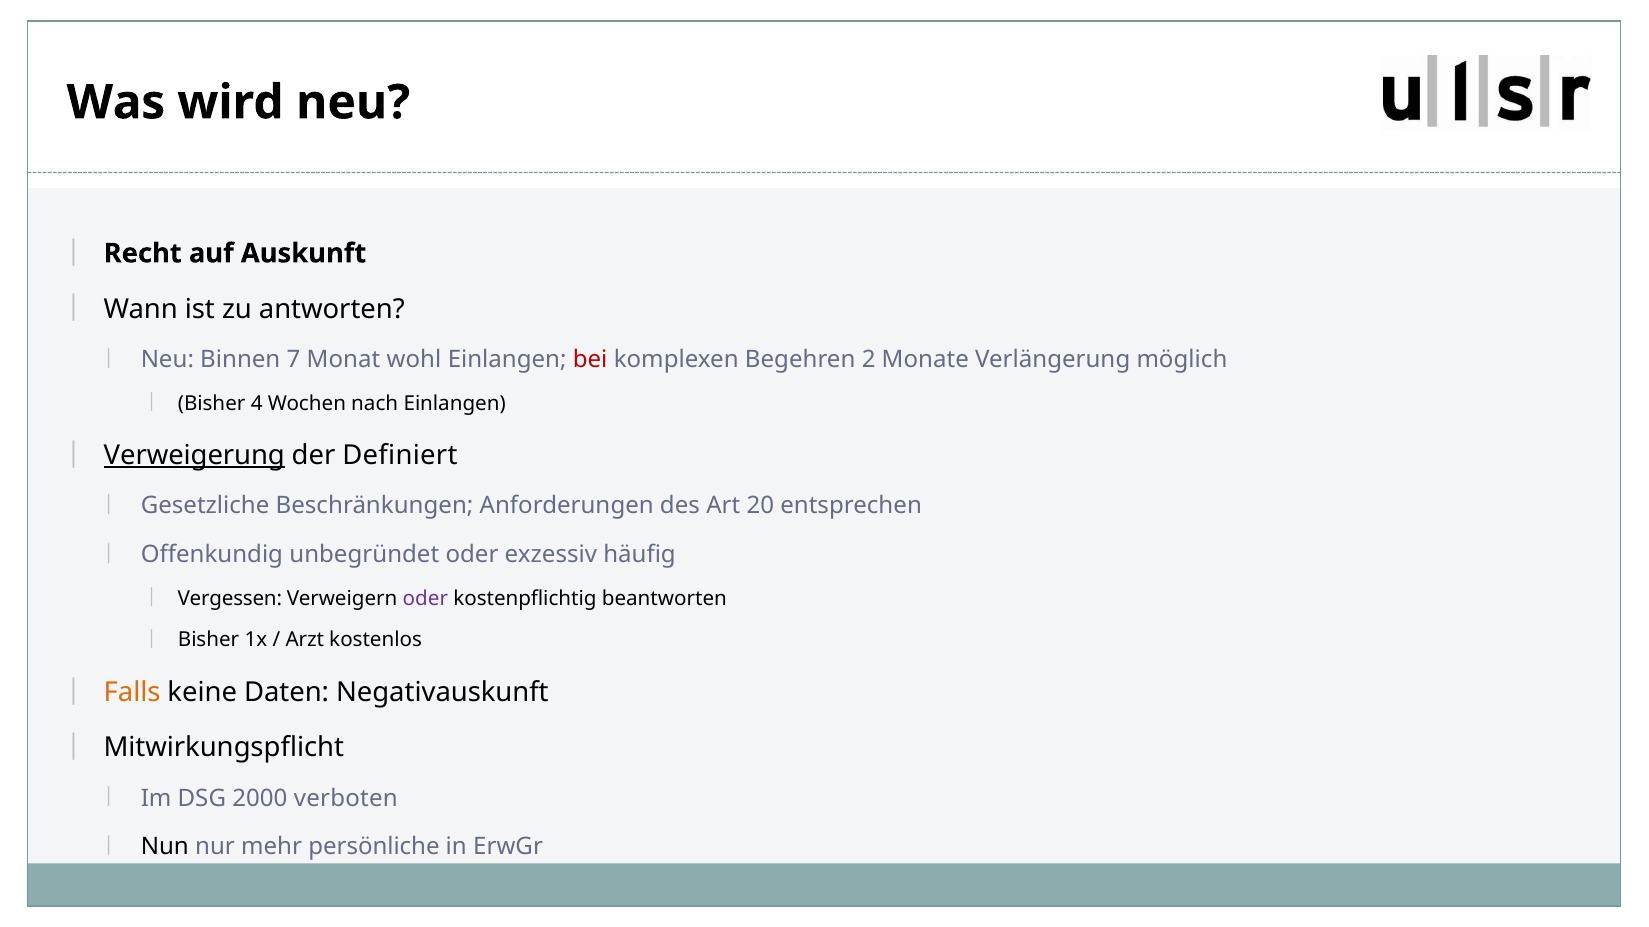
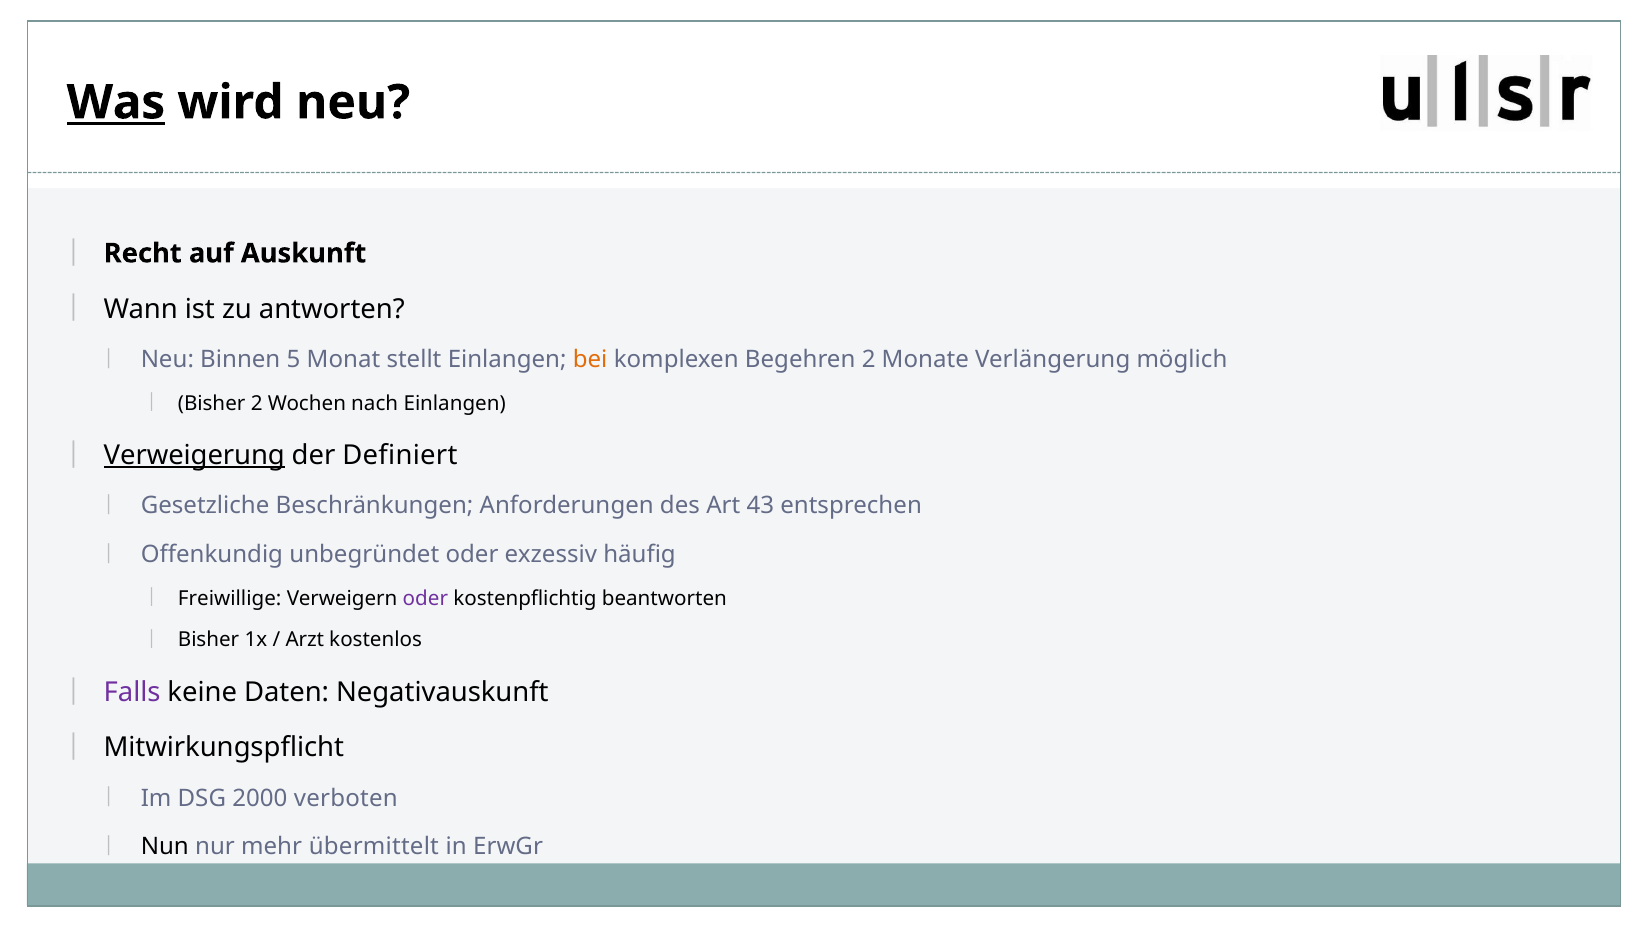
Was underline: none -> present (116, 103)
7: 7 -> 5 (294, 360)
wohl: wohl -> stellt (414, 360)
bei colour: red -> orange (590, 360)
Bisher 4: 4 -> 2 (257, 403)
20: 20 -> 43 (760, 506)
Vergessen: Vergessen -> Freiwillige (230, 599)
Falls colour: orange -> purple (132, 692)
persönliche: persönliche -> übermittelt (374, 847)
